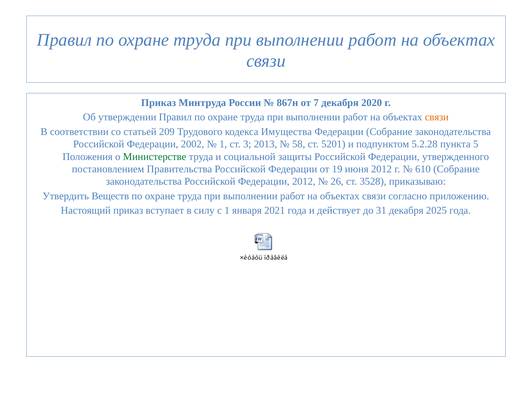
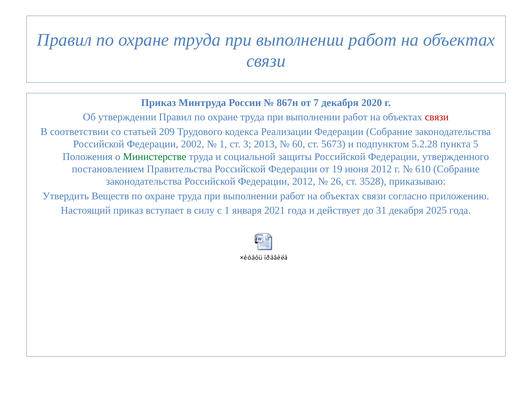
связи colour: orange -> red (437, 117)
Имущества: Имущества -> Реализации (286, 132)
58: 58 -> 60 (299, 144)
5201: 5201 -> 5673 (333, 144)
